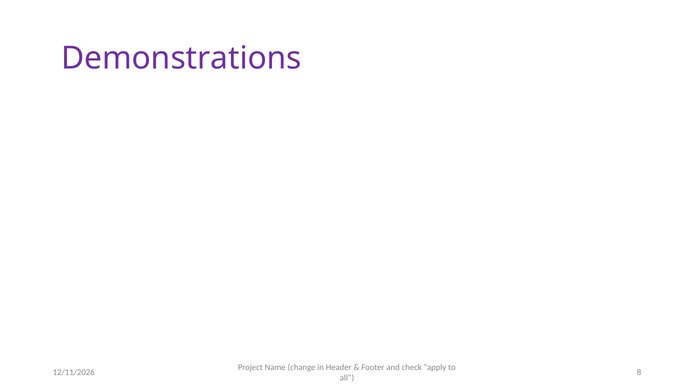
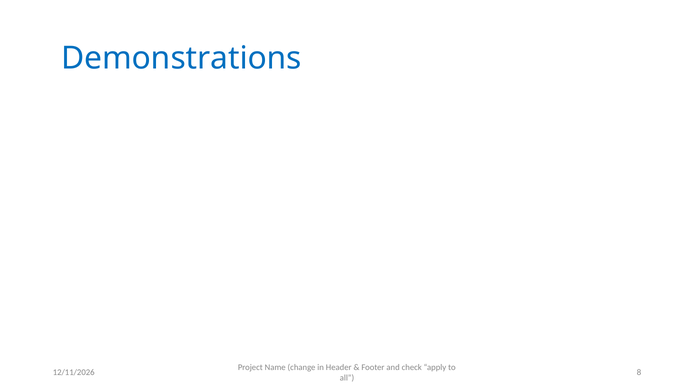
Demonstrations colour: purple -> blue (181, 58)
